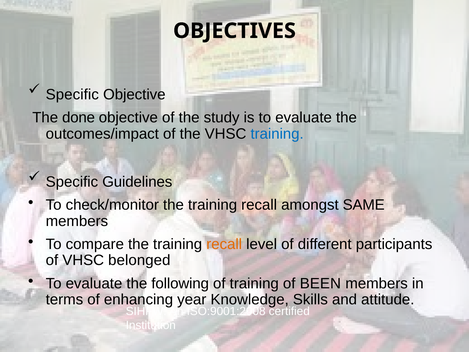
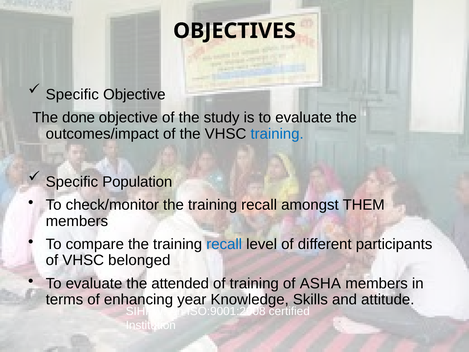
Guidelines: Guidelines -> Population (137, 182)
SAME: SAME -> THEM (364, 205)
recall colour: orange -> blue (224, 244)
following: following -> attended (180, 283)
BEEN: BEEN -> ASHA (320, 283)
